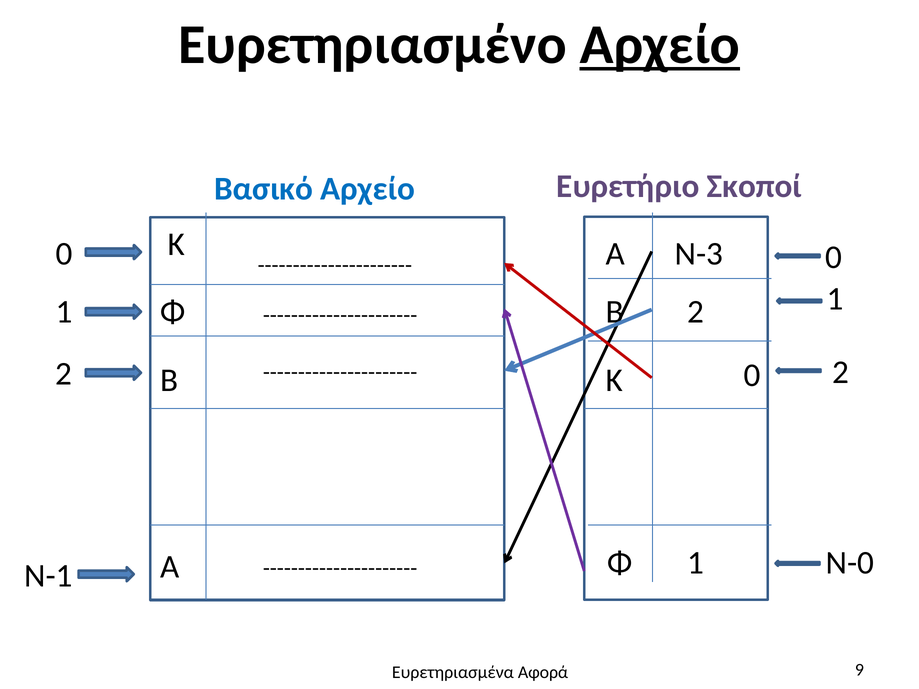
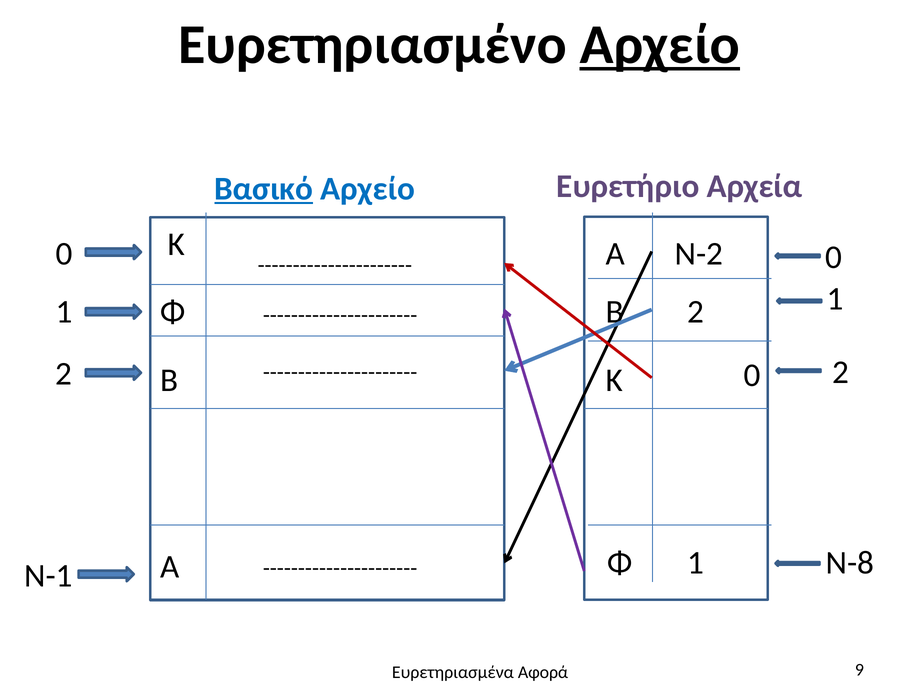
Βασικό underline: none -> present (264, 189)
Σκοποί: Σκοποί -> Αρχεία (755, 186)
Ν-3: Ν-3 -> Ν-2 (699, 254)
Ν-0: Ν-0 -> Ν-8 (850, 563)
